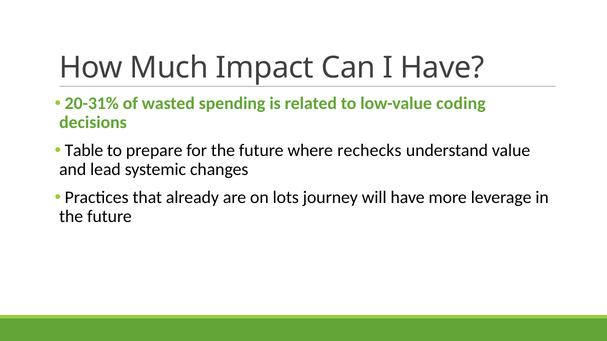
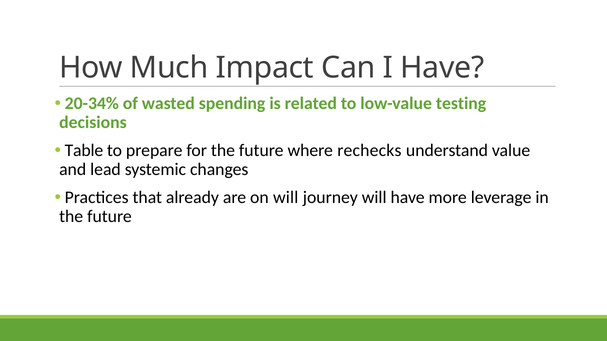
20-31%: 20-31% -> 20-34% (92, 104)
coding: coding -> testing (461, 104)
on lots: lots -> will (286, 198)
